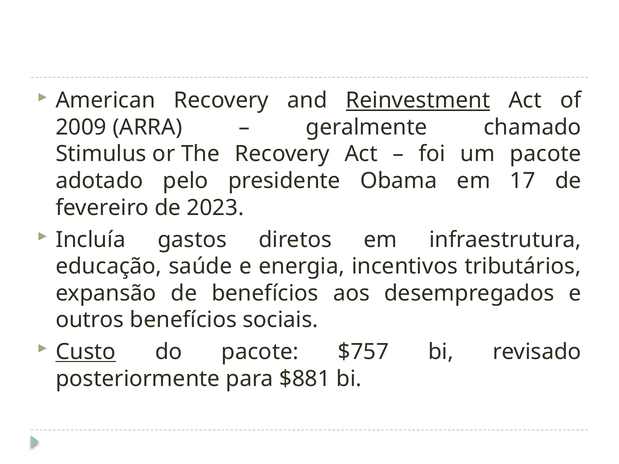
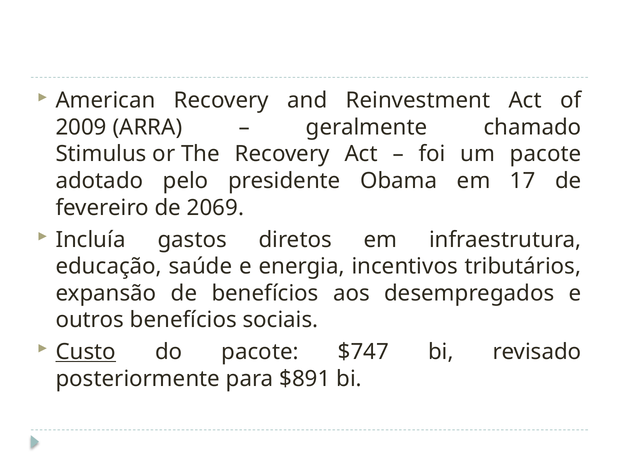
Reinvestment underline: present -> none (418, 101)
2023: 2023 -> 2069 (215, 208)
$757: $757 -> $747 (363, 352)
$881: $881 -> $891 (305, 379)
